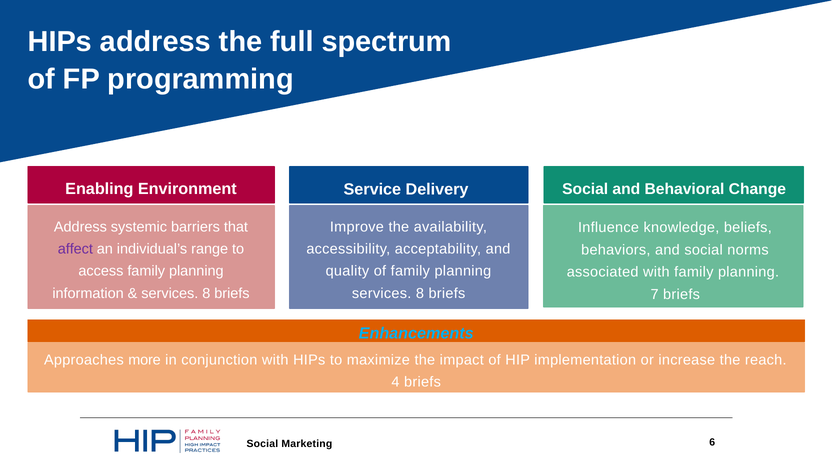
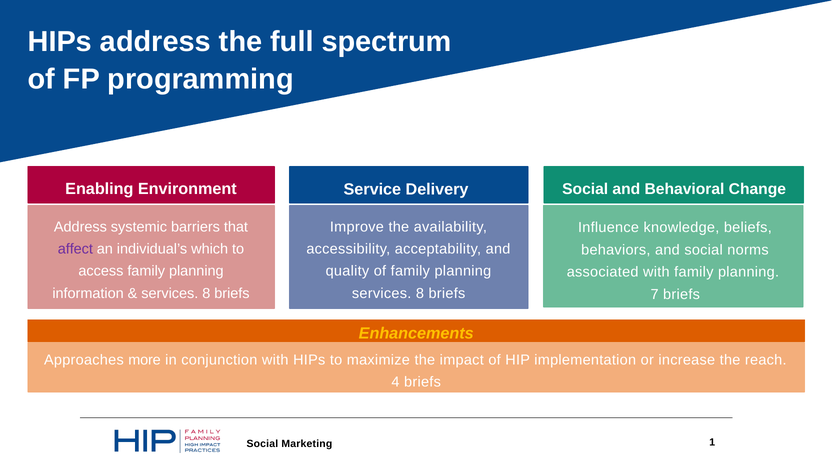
range: range -> which (210, 249)
Enhancements colour: light blue -> yellow (416, 334)
6: 6 -> 1 (712, 443)
